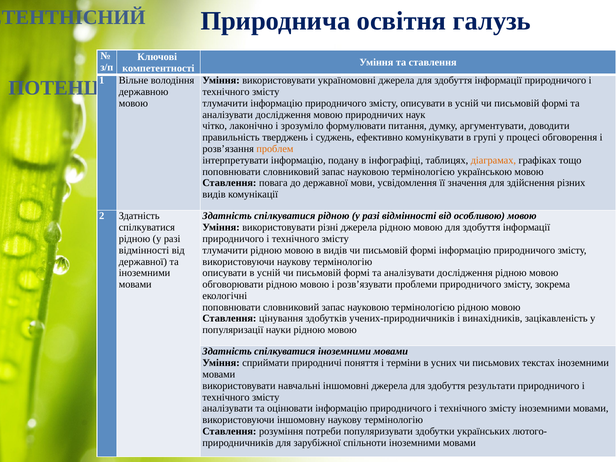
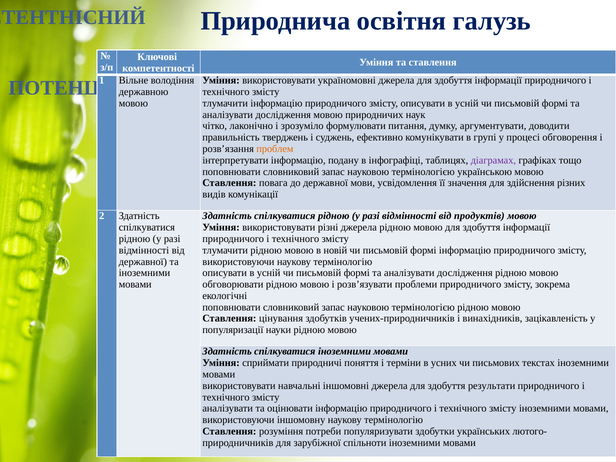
діаграмах colour: orange -> purple (493, 160)
особливою: особливою -> продуктів (479, 216)
в видів: видів -> новій (335, 250)
